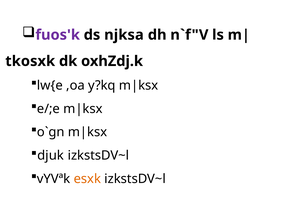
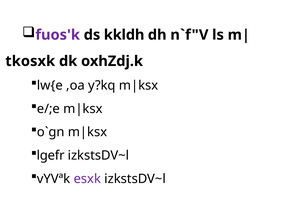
njksa: njksa -> kkldh (124, 35)
djuk: djuk -> lgefr (51, 155)
esxk colour: orange -> purple (87, 179)
